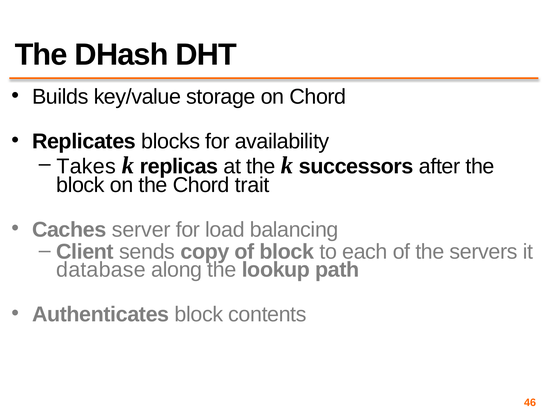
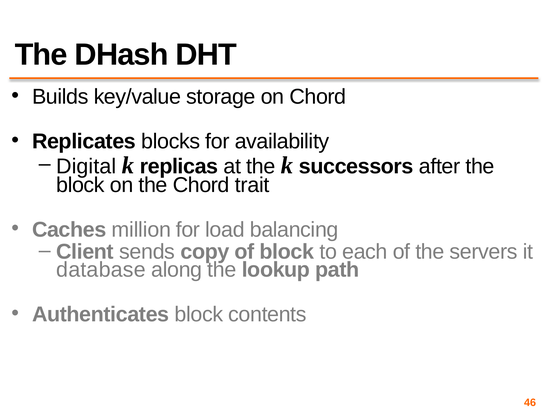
Takes: Takes -> Digital (86, 166)
server: server -> million (141, 230)
